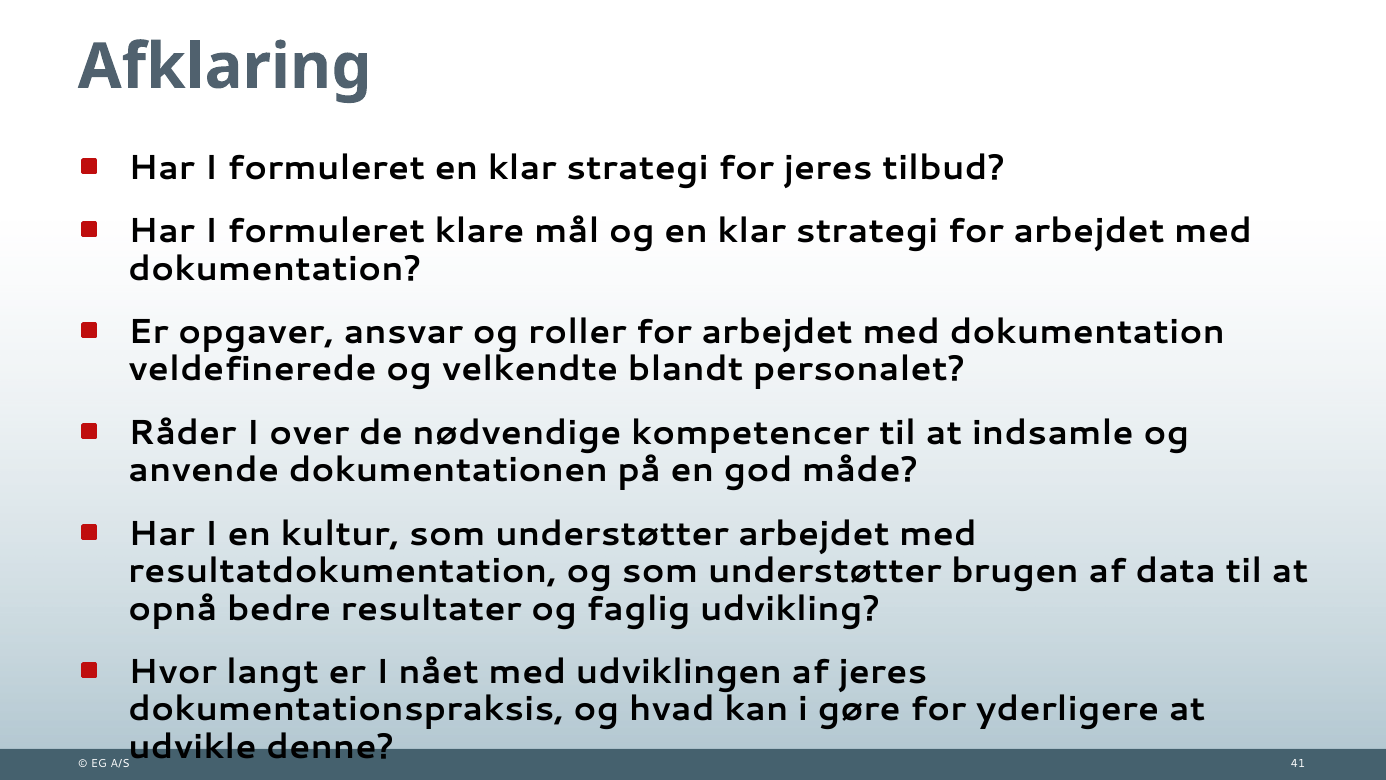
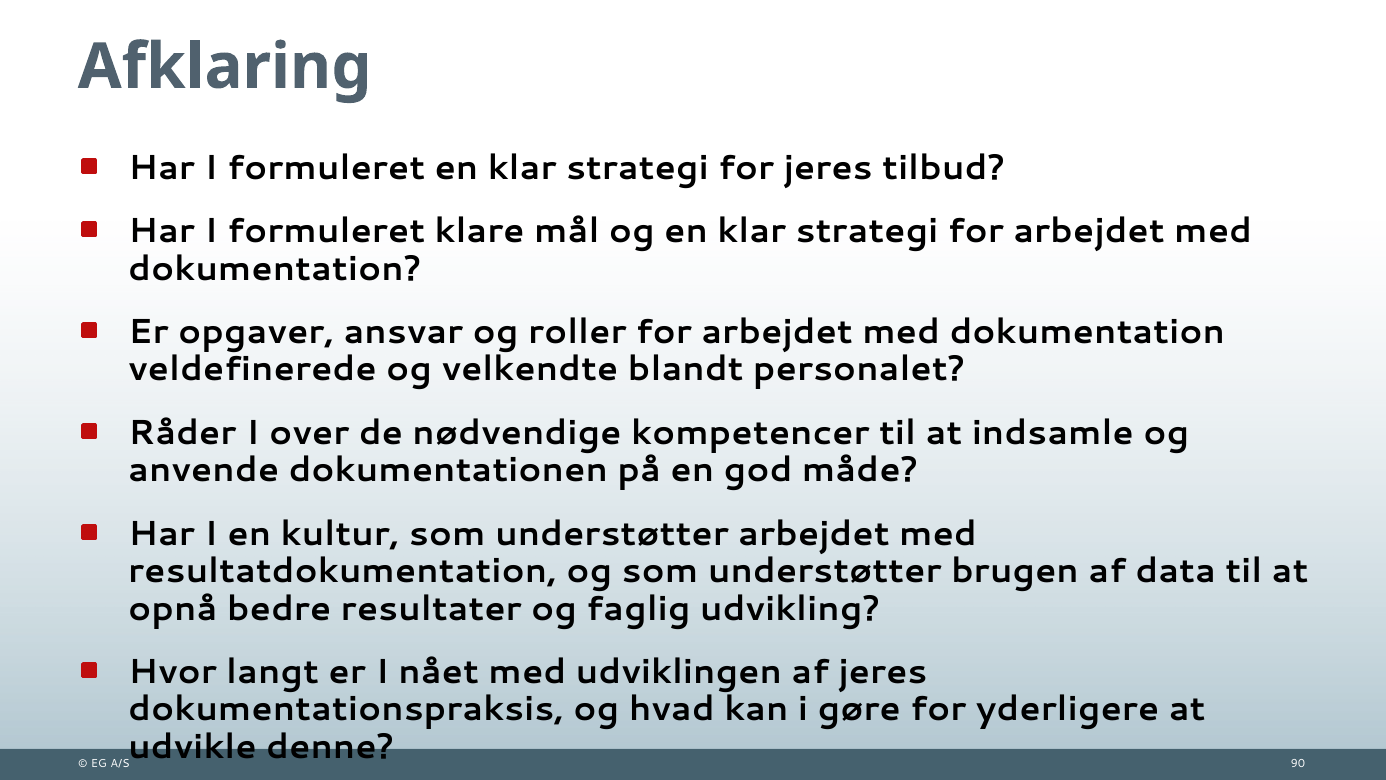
41: 41 -> 90 (1298, 764)
